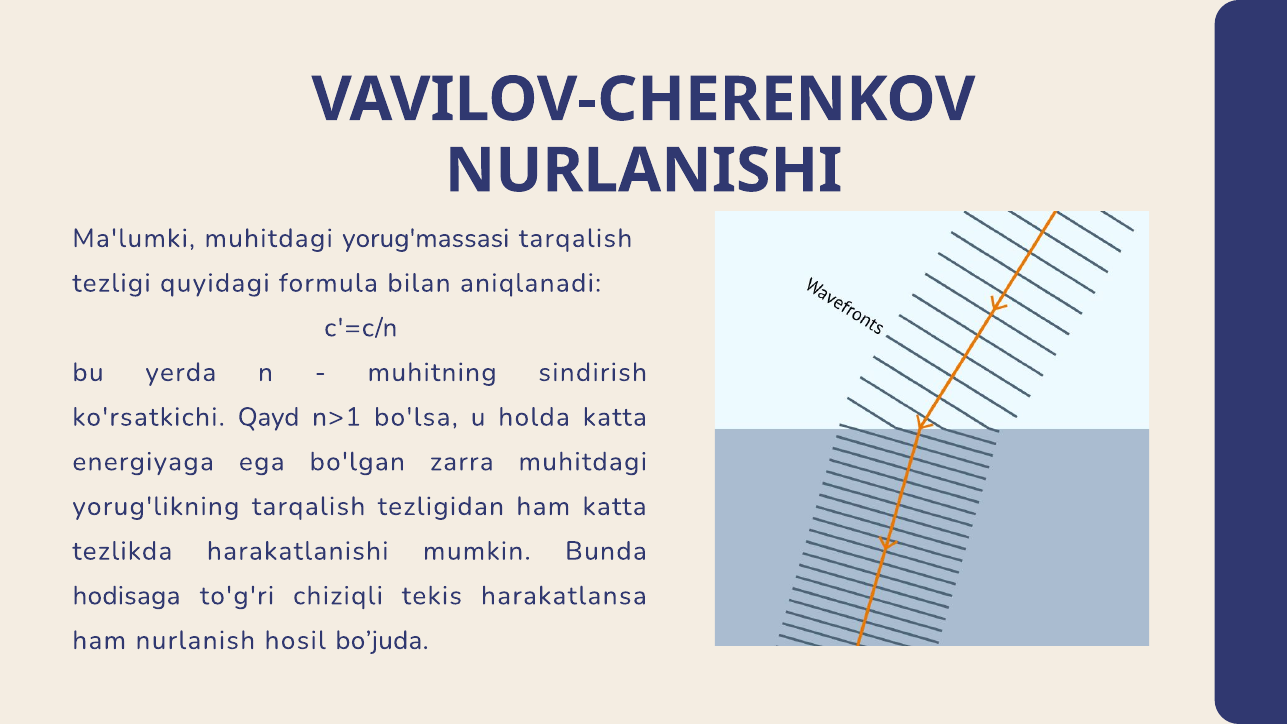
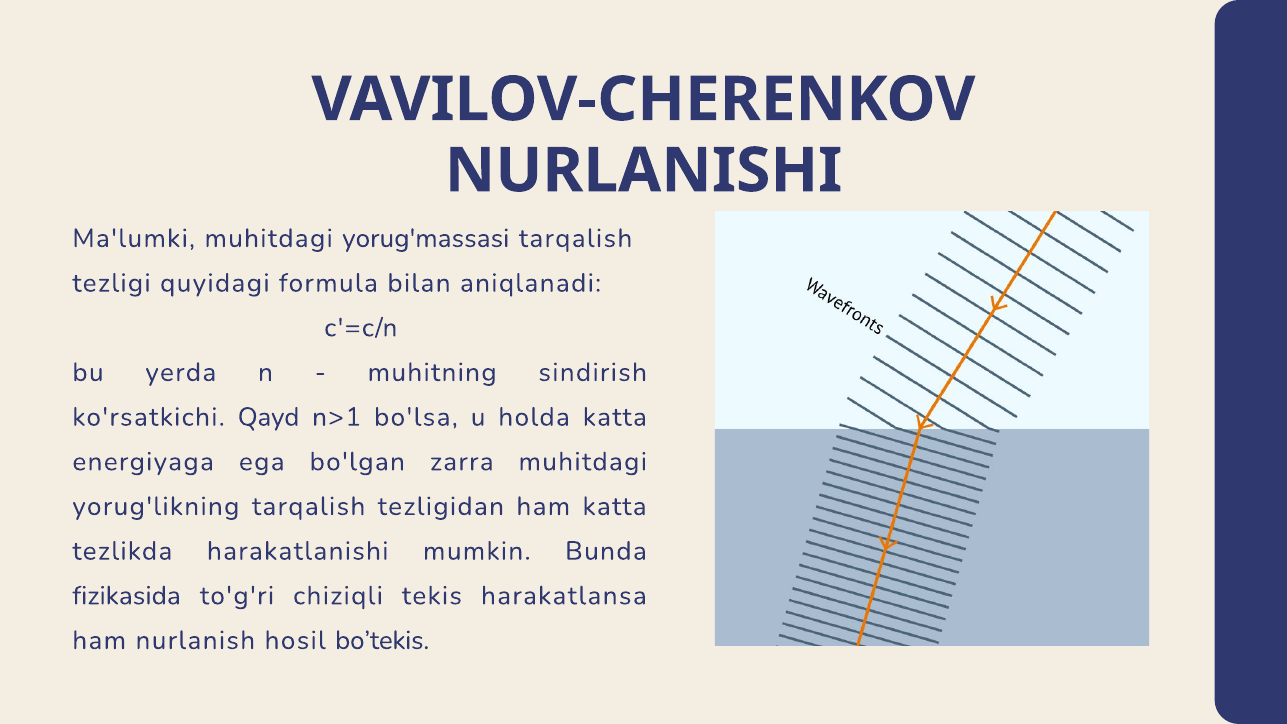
hodisaga: hodisaga -> fizikasida (127, 596)
bo’juda: bo’juda -> bo’tekis (382, 640)
